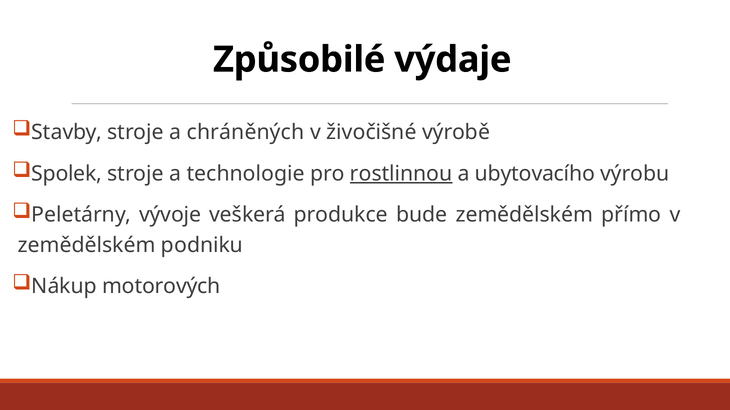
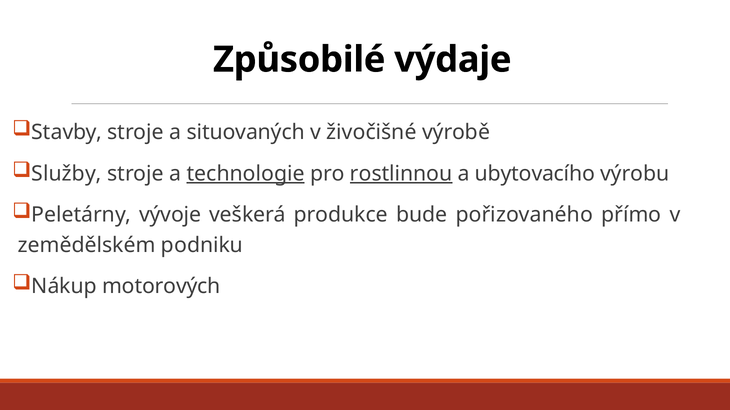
chráněných: chráněných -> situovaných (246, 133)
Spolek: Spolek -> Služby (67, 174)
technologie underline: none -> present (246, 174)
bude zemědělském: zemědělském -> pořizovaného (524, 215)
